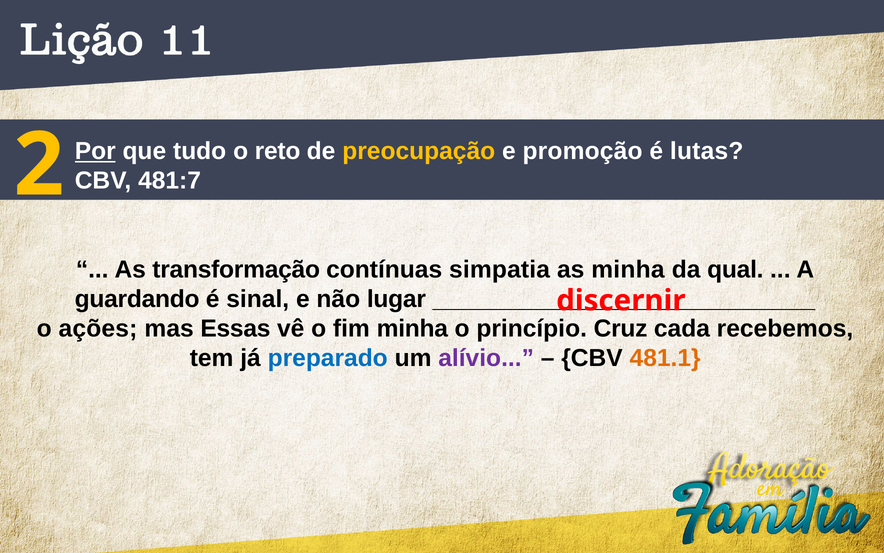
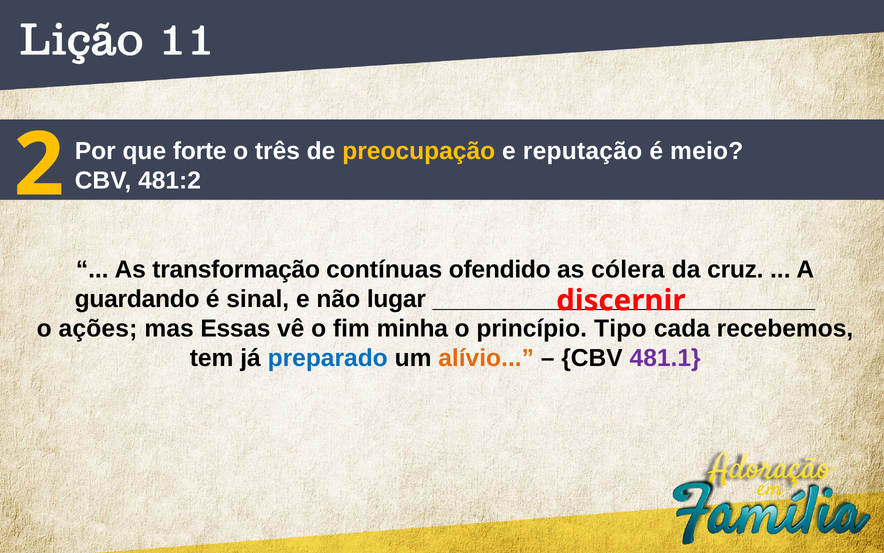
Por underline: present -> none (95, 151)
tudo: tudo -> forte (200, 151)
reto: reto -> três (277, 151)
promoção: promoção -> reputação (583, 151)
lutas: lutas -> meio (707, 151)
481:7: 481:7 -> 481:2 (170, 180)
simpatia: simpatia -> ofendido (500, 269)
as minha: minha -> cólera (628, 269)
qual: qual -> cruz (735, 269)
Cruz: Cruz -> Tipo (620, 328)
alívio colour: purple -> orange (486, 358)
481.1 colour: orange -> purple (665, 358)
